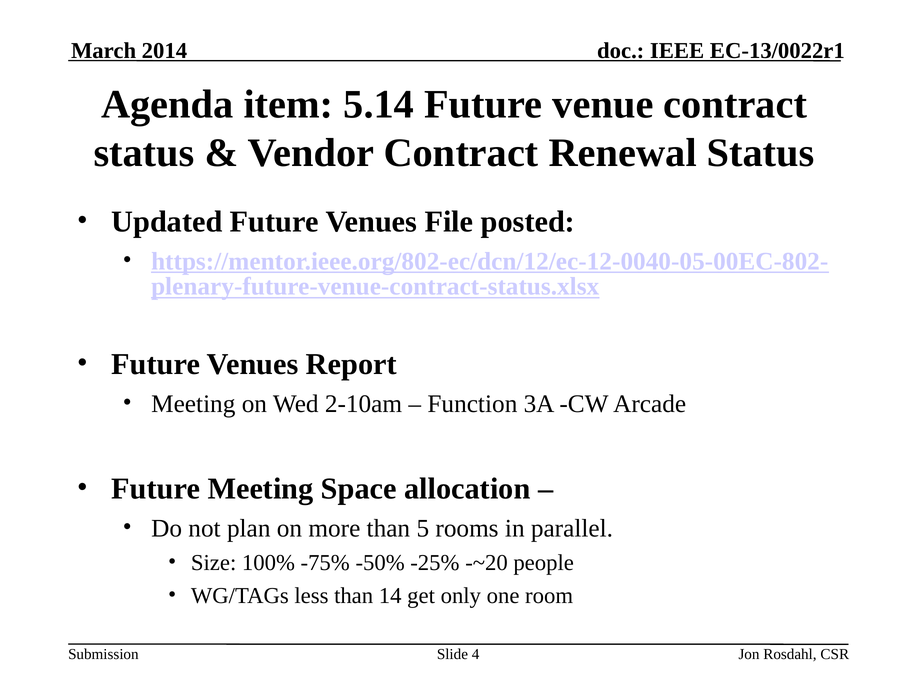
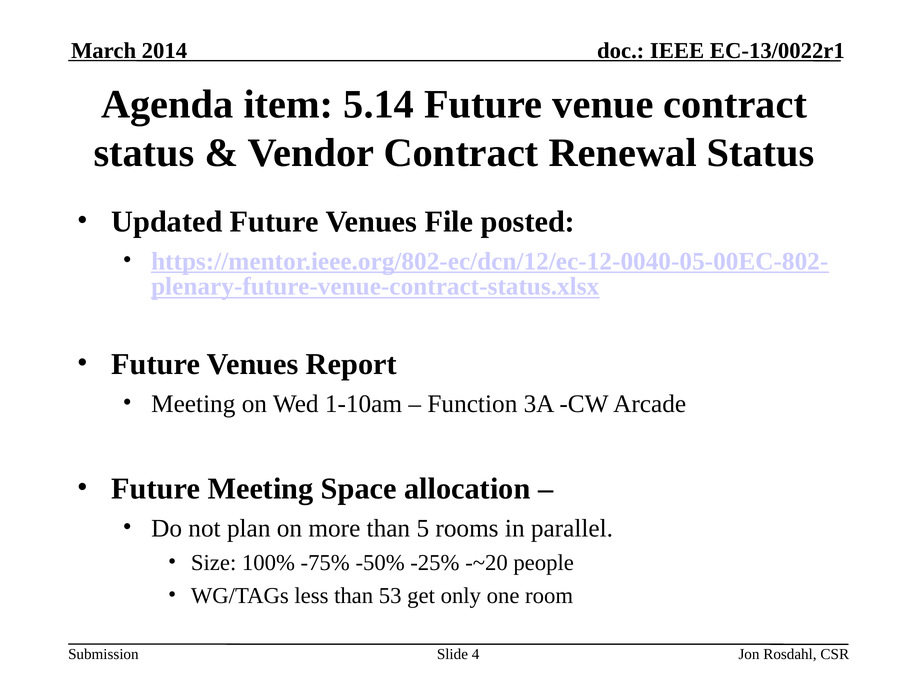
2-10am: 2-10am -> 1-10am (363, 404)
14: 14 -> 53 (390, 595)
